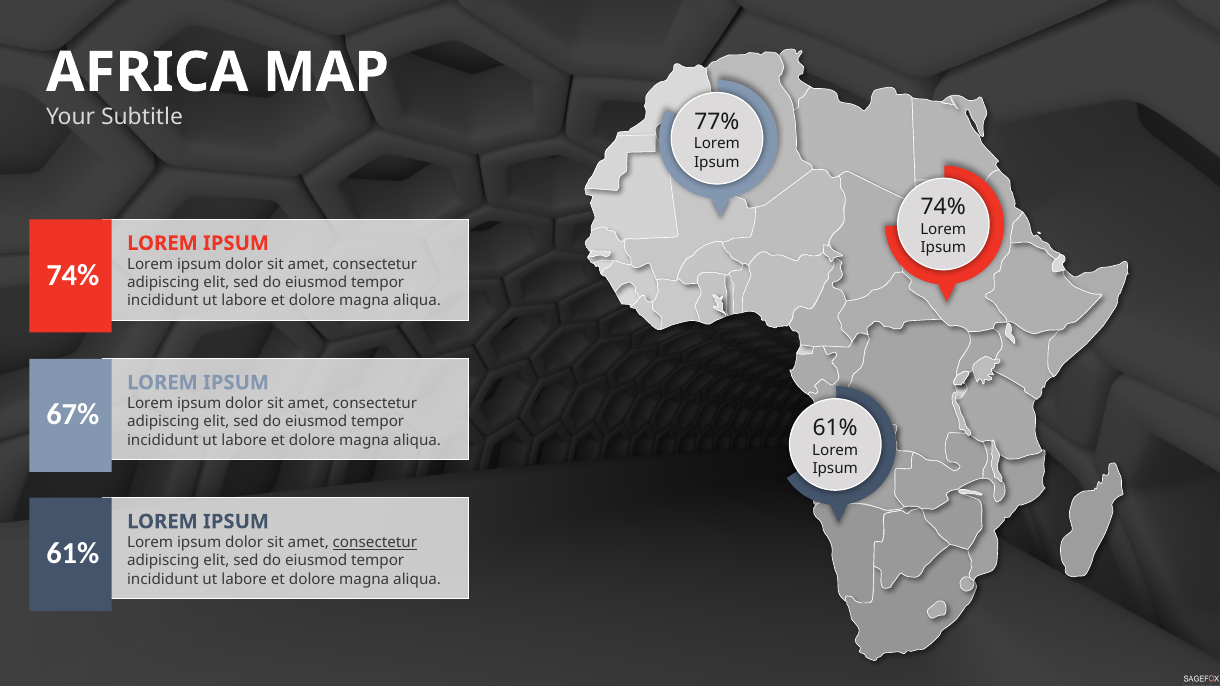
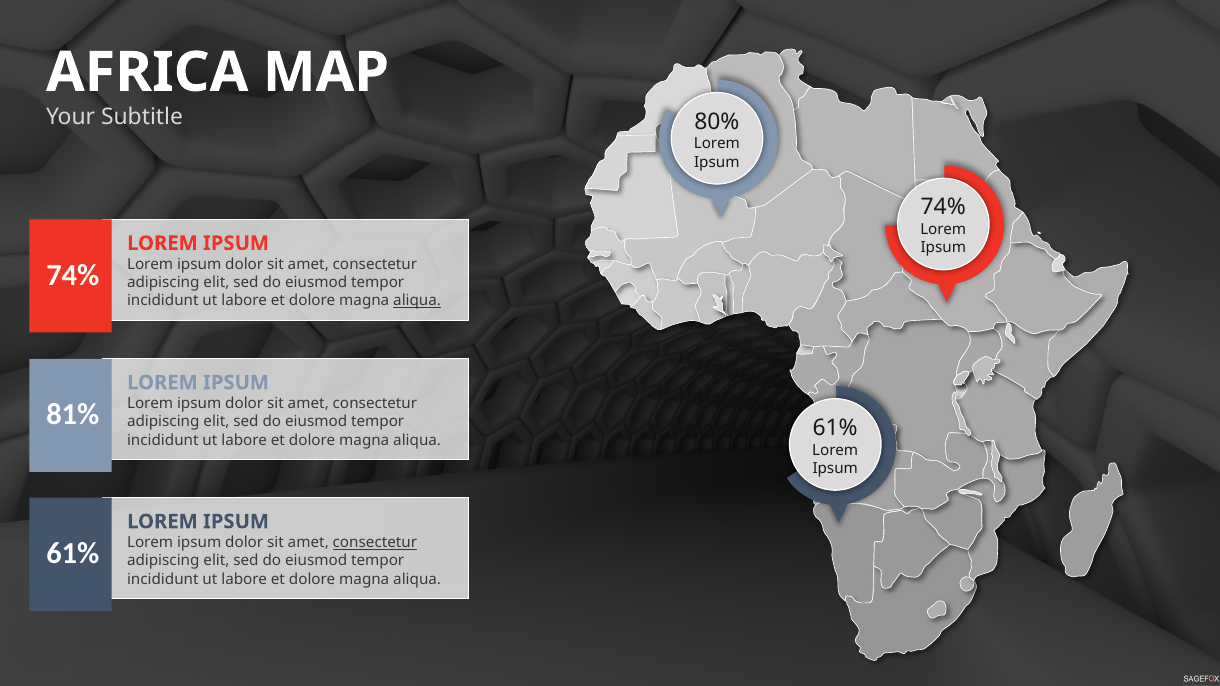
77%: 77% -> 80% (717, 122)
aliqua underline: none -> present (417, 301)
67%: 67% -> 81% (73, 414)
